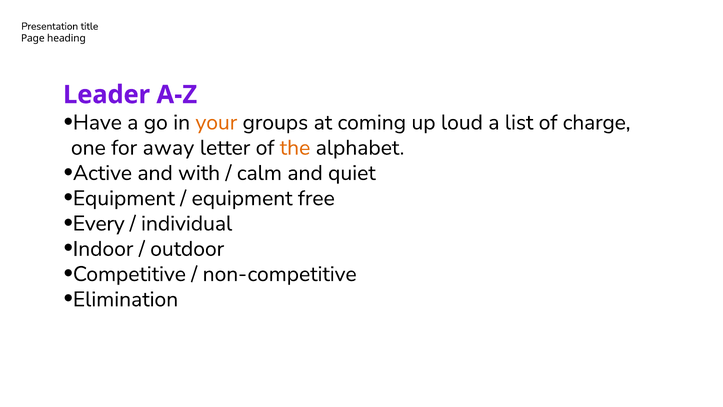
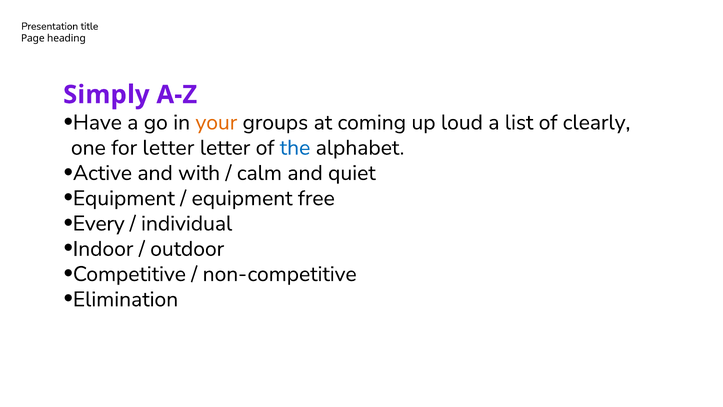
Leader: Leader -> Simply (106, 95)
charge: charge -> clearly (597, 122)
for away: away -> letter (168, 148)
the colour: orange -> blue (295, 148)
